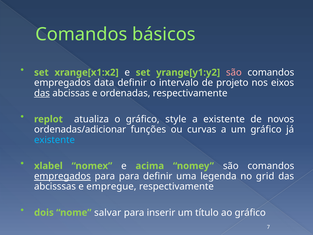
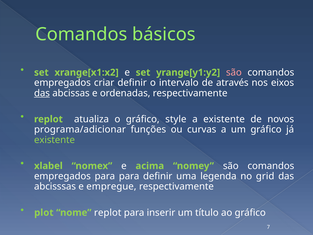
data: data -> criar (104, 83)
projeto: projeto -> através (232, 83)
ordenadas/adicionar: ordenadas/adicionar -> programa/adicionar (80, 129)
existente colour: light blue -> light green (54, 140)
empregados underline: present -> none (62, 176)
dois: dois -> plot (44, 212)
nome salvar: salvar -> replot (108, 212)
